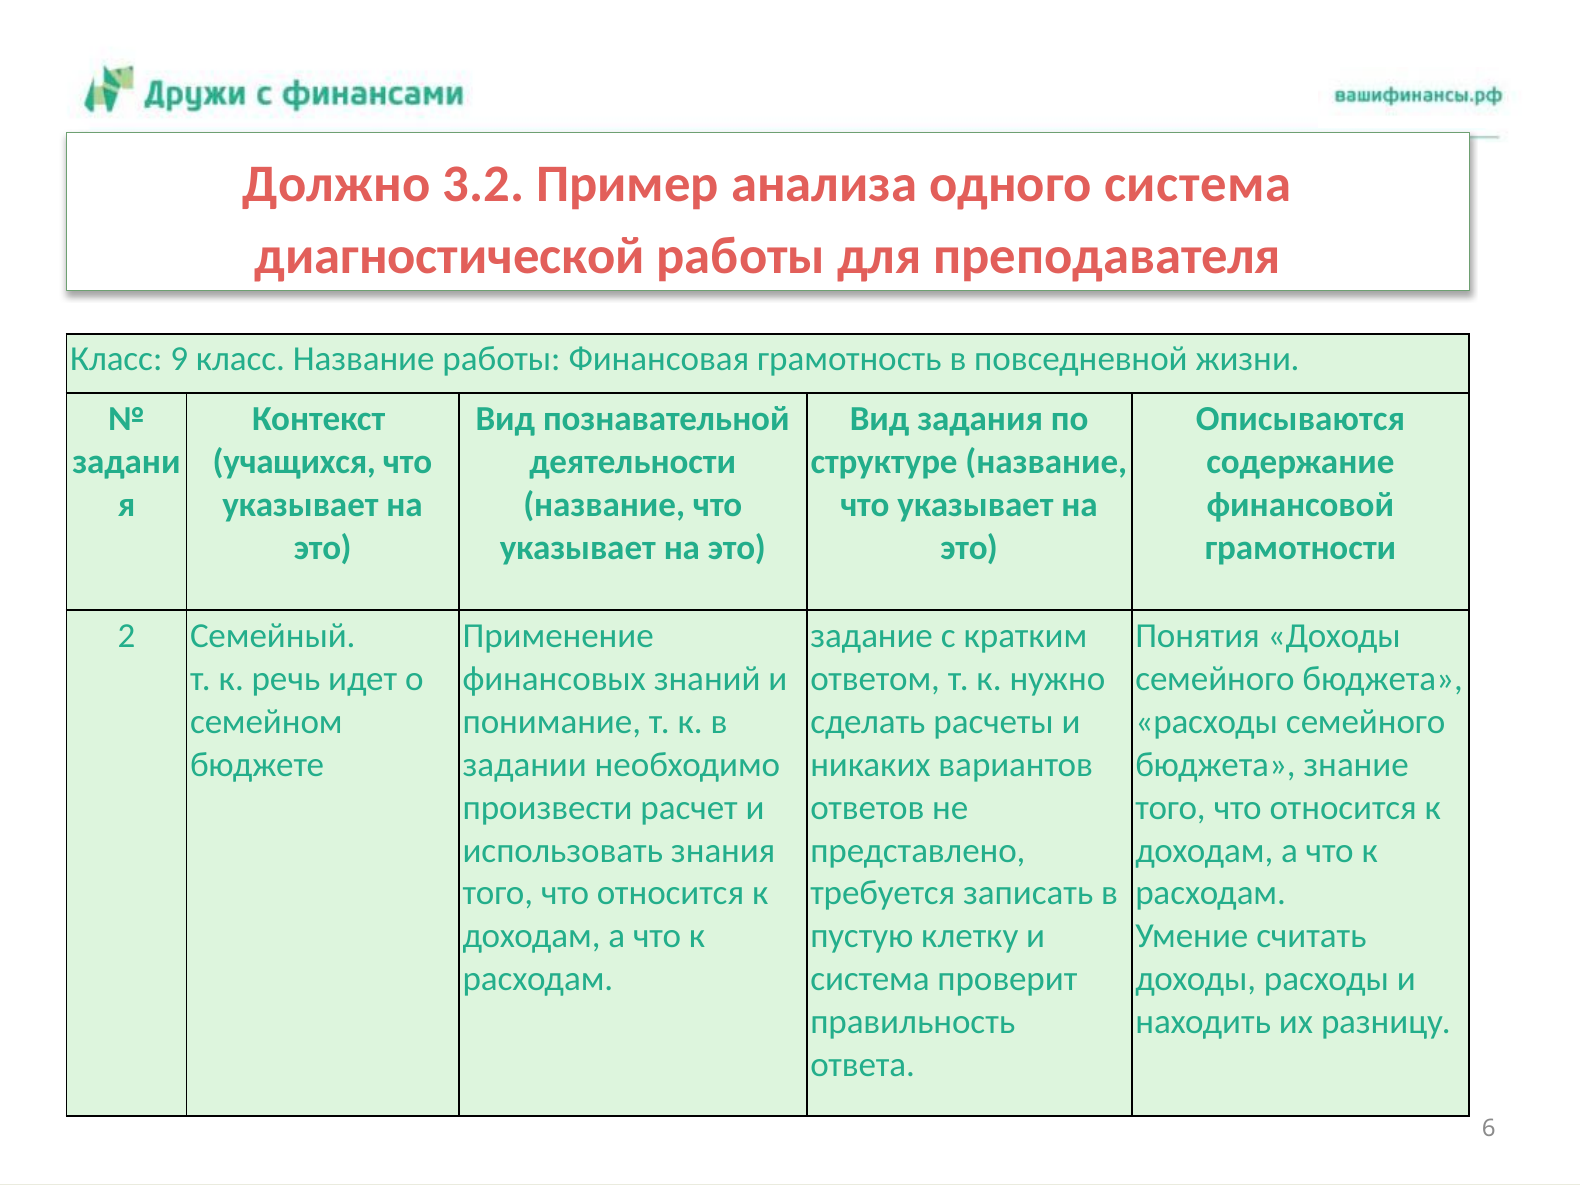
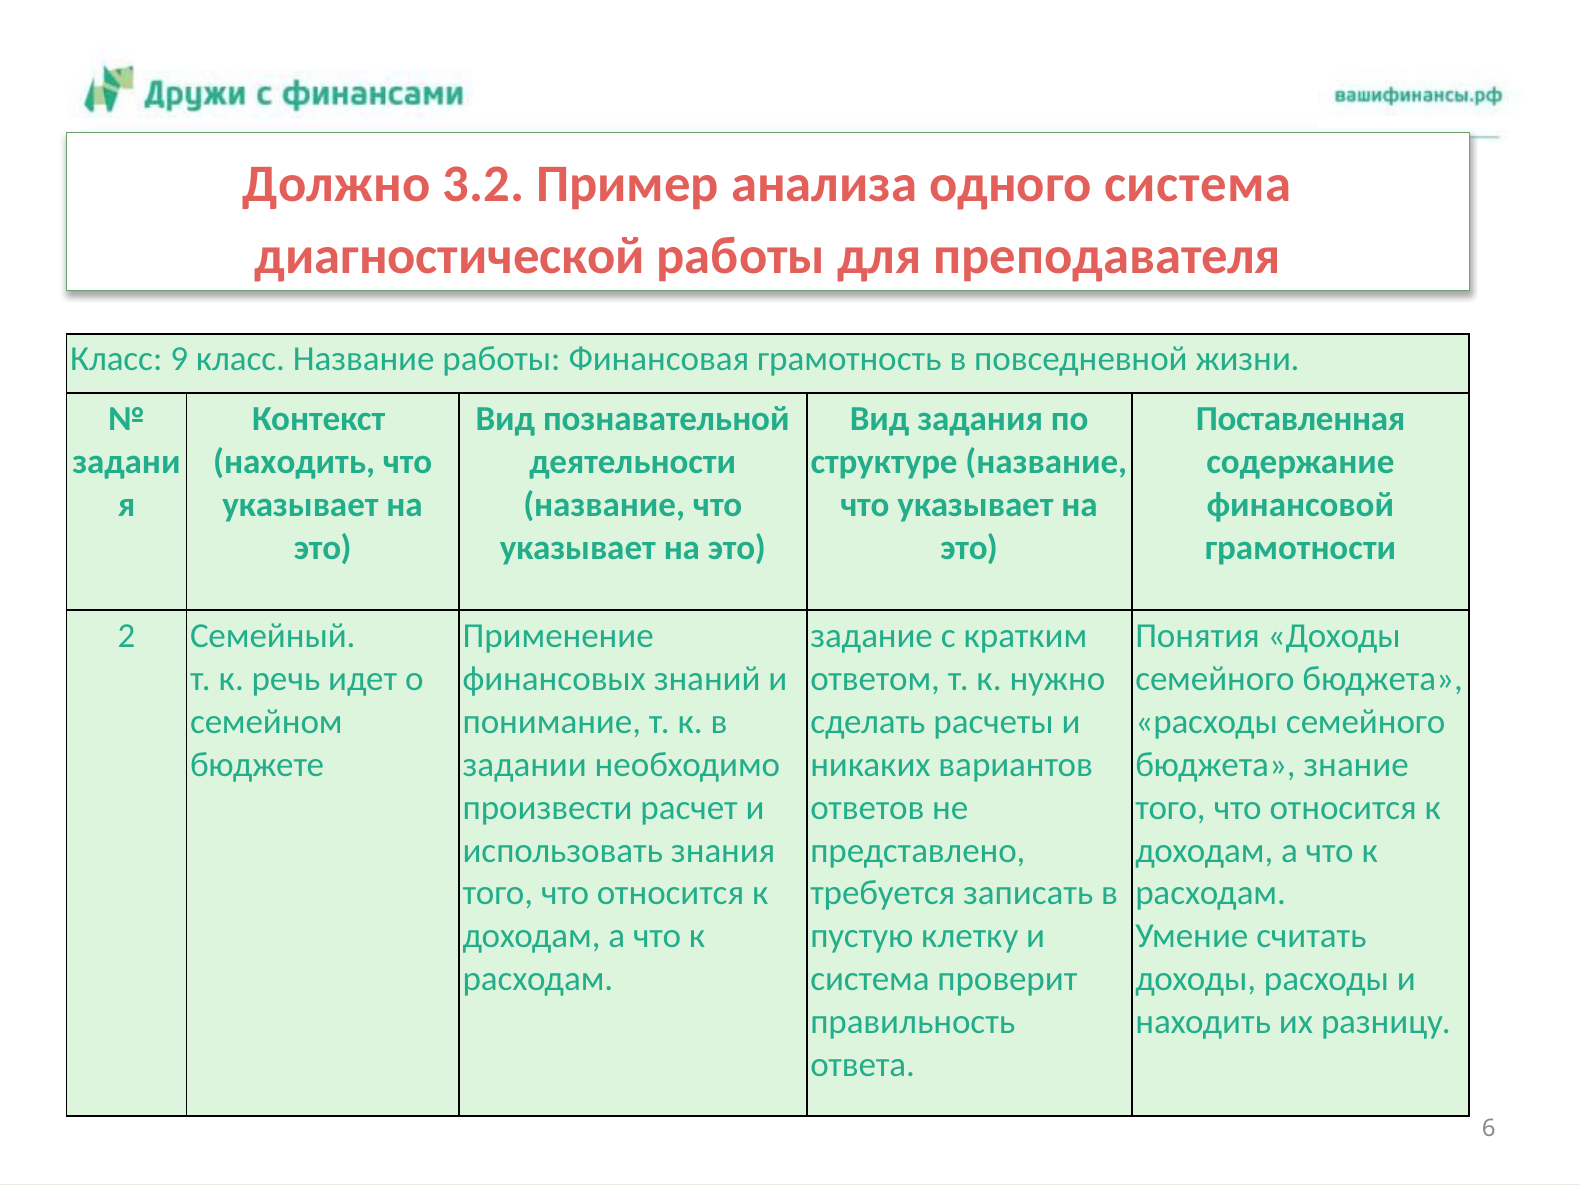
Описываются: Описываются -> Поставленная (1301, 419)
учащихся: учащихся -> находить (294, 462)
